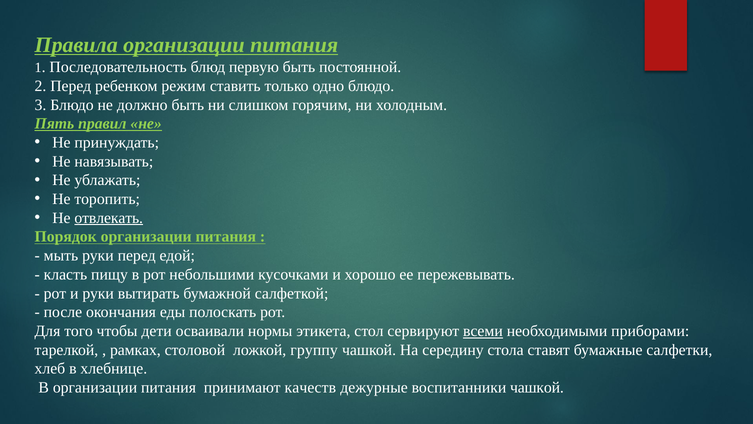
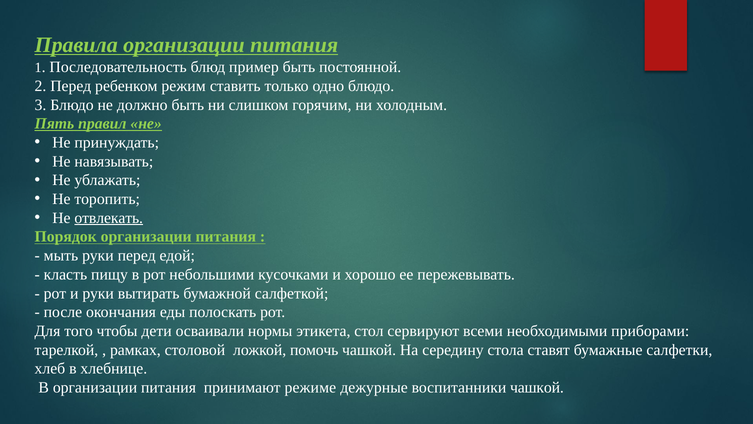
первую: первую -> пример (254, 67)
всеми underline: present -> none (483, 331)
группу: группу -> помочь (314, 350)
качеств: качеств -> режиме (310, 387)
